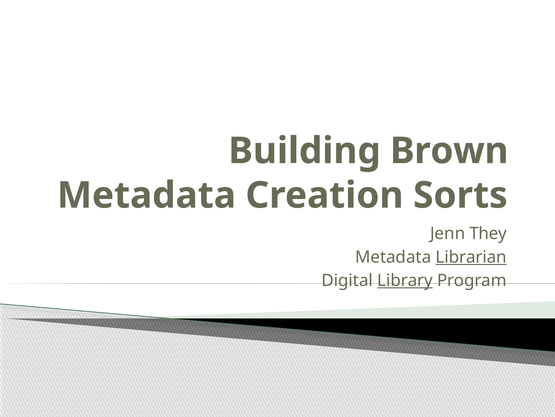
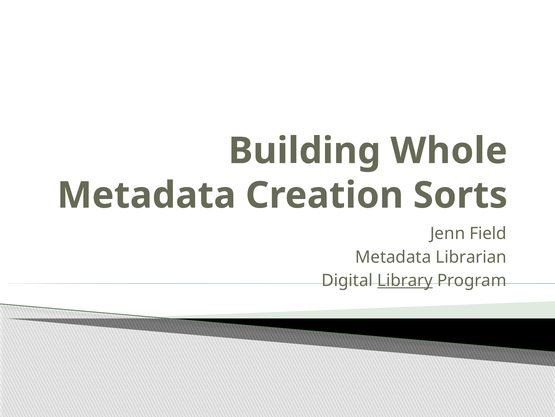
Brown: Brown -> Whole (449, 151)
They: They -> Field (488, 233)
Librarian underline: present -> none (471, 257)
